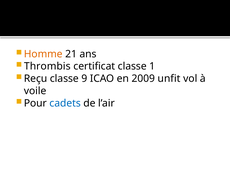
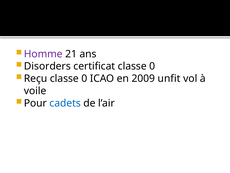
Homme colour: orange -> purple (43, 54)
Thrombis: Thrombis -> Disorders (47, 66)
certificat classe 1: 1 -> 0 (152, 66)
Reçu classe 9: 9 -> 0 (84, 78)
